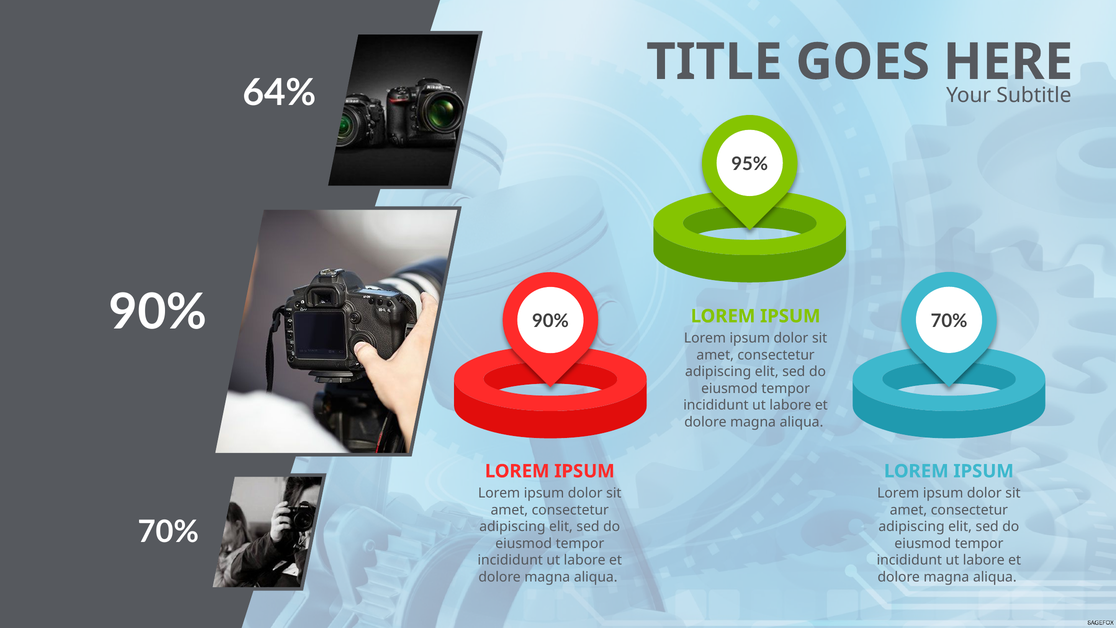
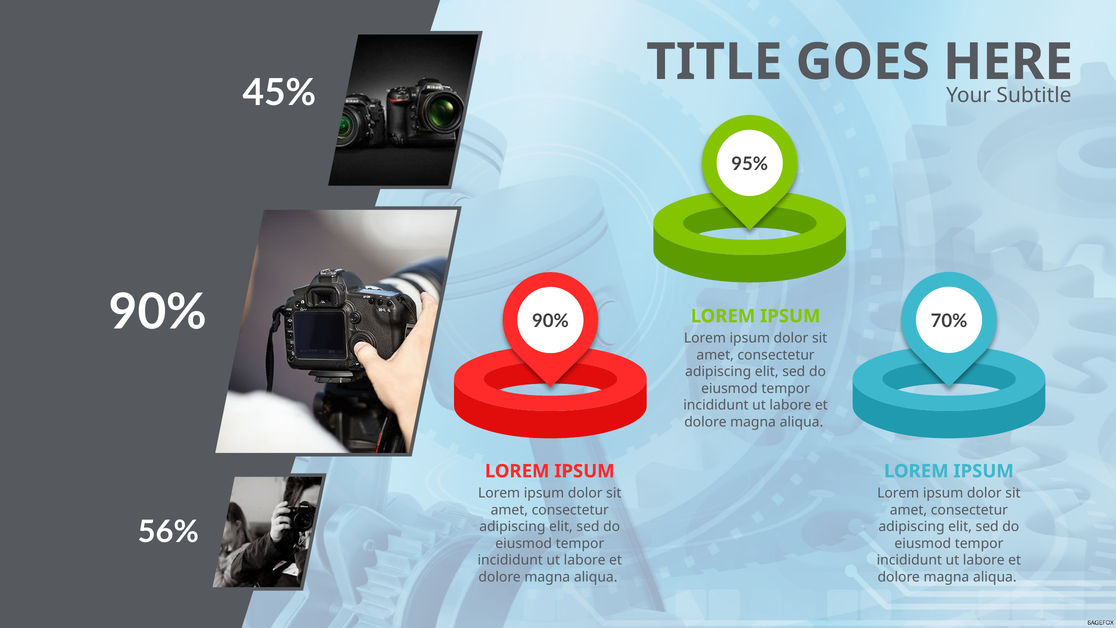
64%: 64% -> 45% (280, 93)
70%: 70% -> 56% (168, 532)
